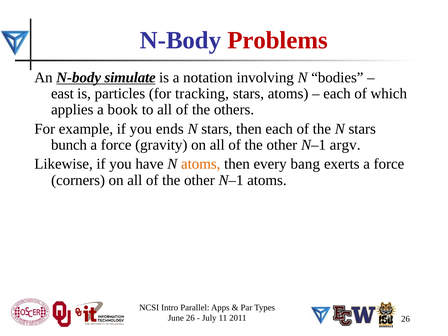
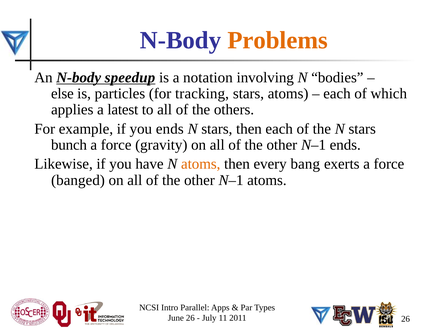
Problems colour: red -> orange (278, 40)
simulate: simulate -> speedup (130, 77)
east: east -> else (62, 94)
book: book -> latest (123, 110)
N–1 argv: argv -> ends (345, 145)
corners: corners -> banged (78, 180)
